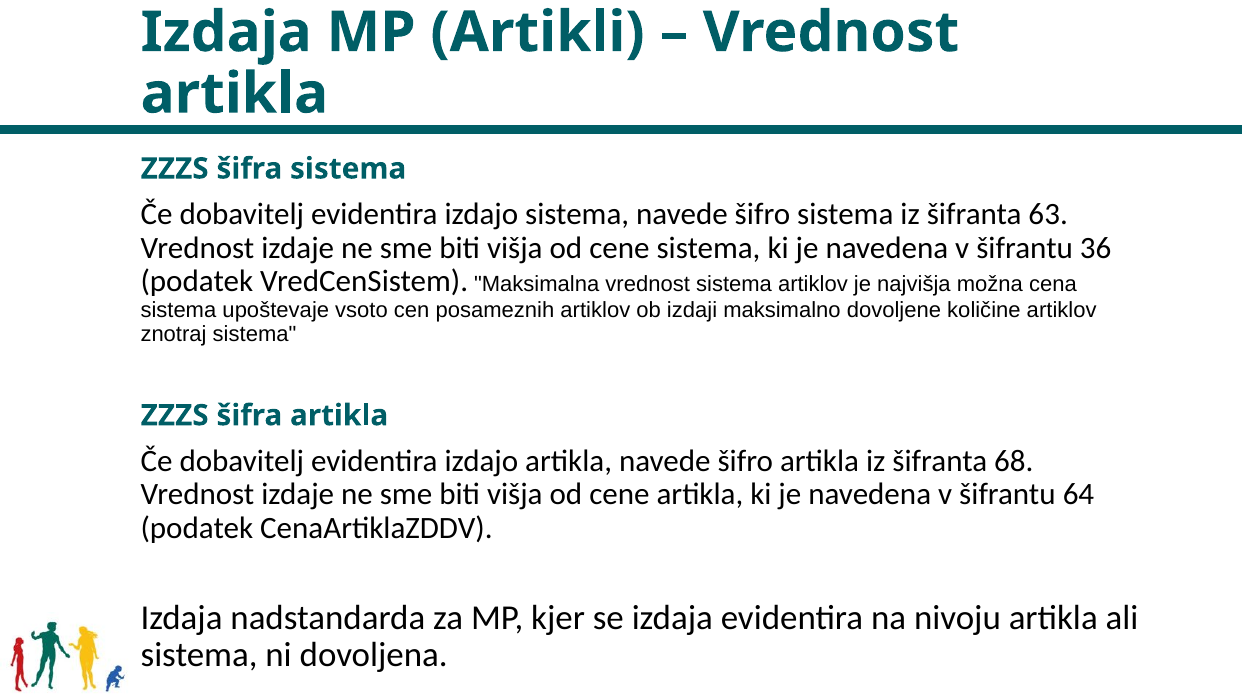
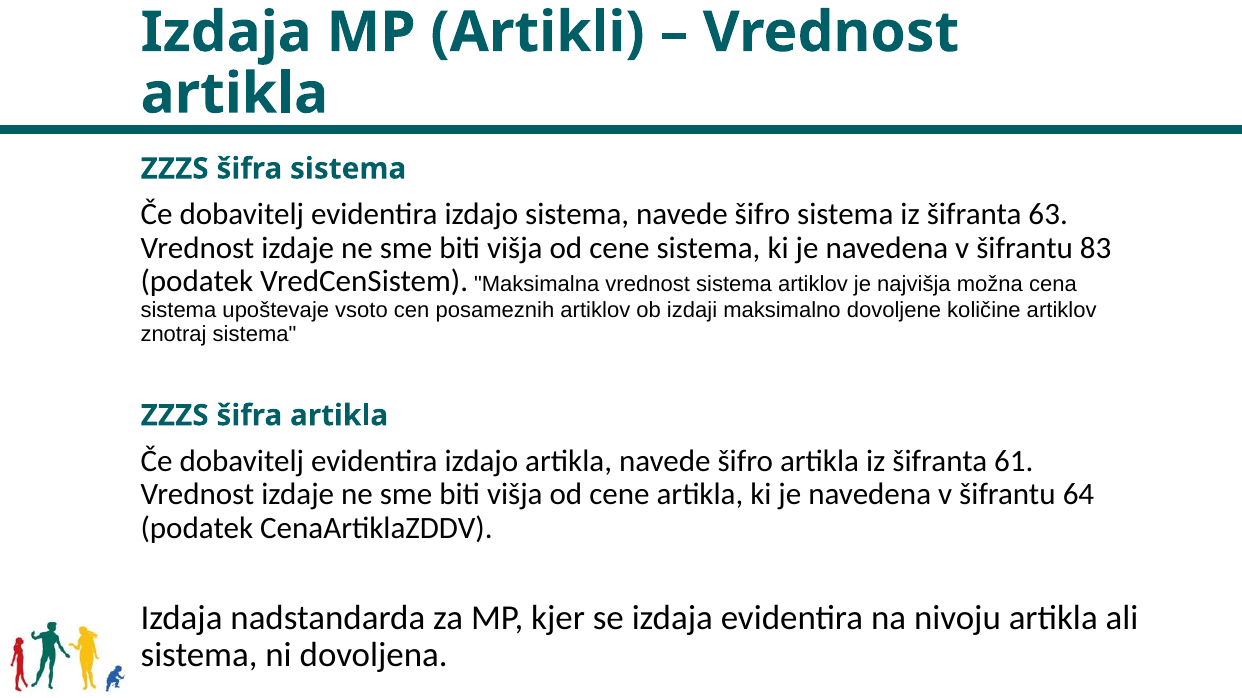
36: 36 -> 83 (1096, 248)
68: 68 -> 61 (1014, 462)
